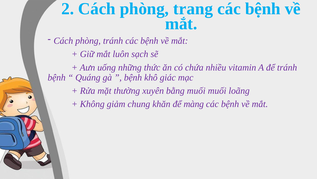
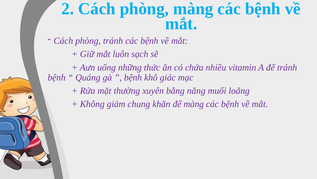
phòng trang: trang -> màng (193, 9)
bằng muối: muối -> năng (196, 90)
